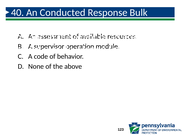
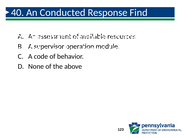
Bulk: Bulk -> Find (139, 13)
